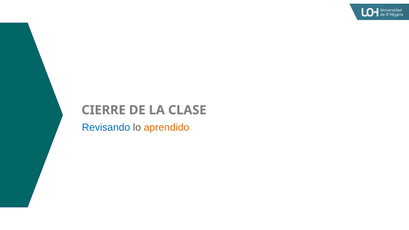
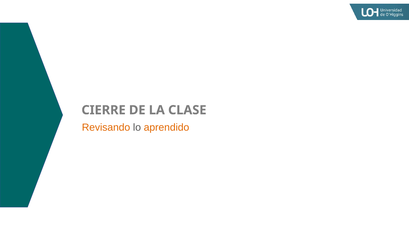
Revisando colour: blue -> orange (106, 127)
